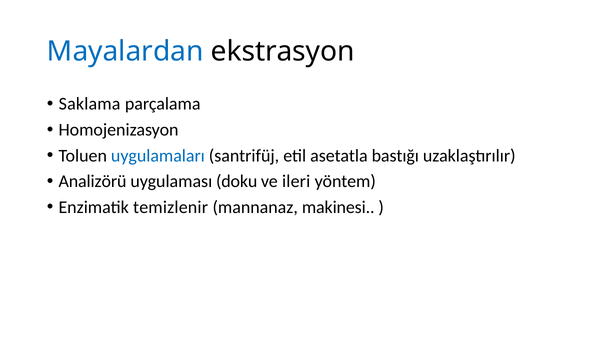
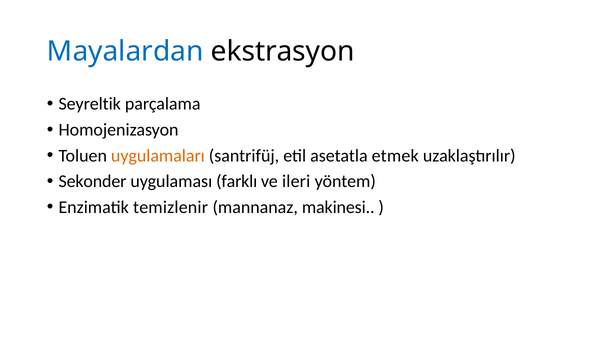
Saklama: Saklama -> Seyreltik (90, 104)
uygulamaları colour: blue -> orange (158, 156)
bastığı: bastığı -> etmek (395, 156)
Analizörü: Analizörü -> Sekonder (92, 182)
doku: doku -> farklı (237, 182)
